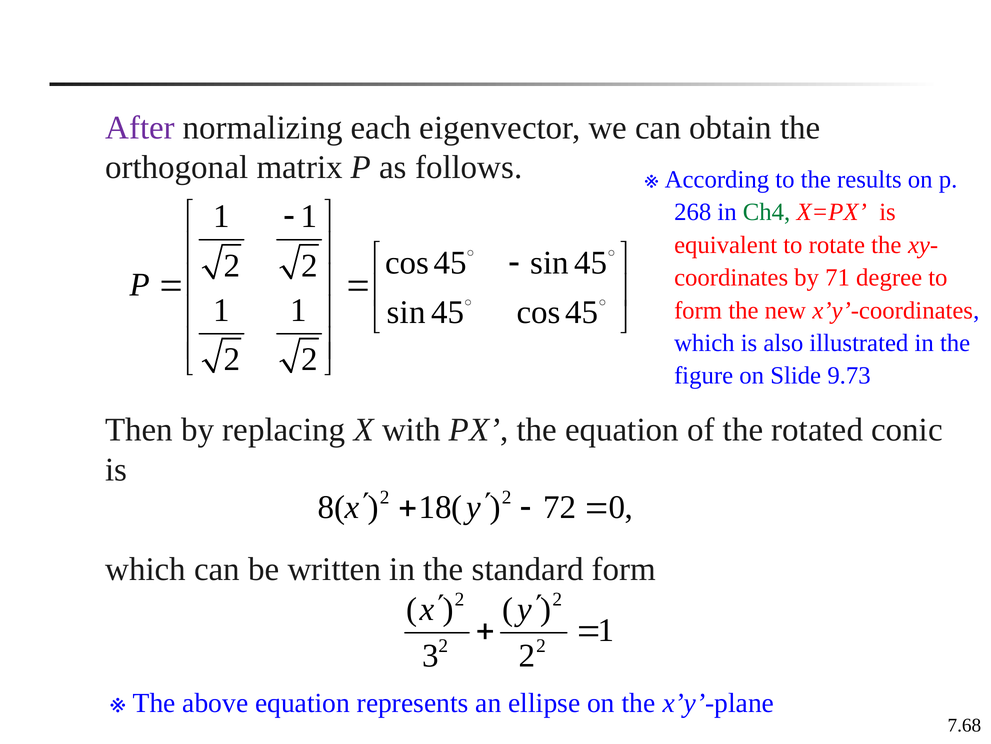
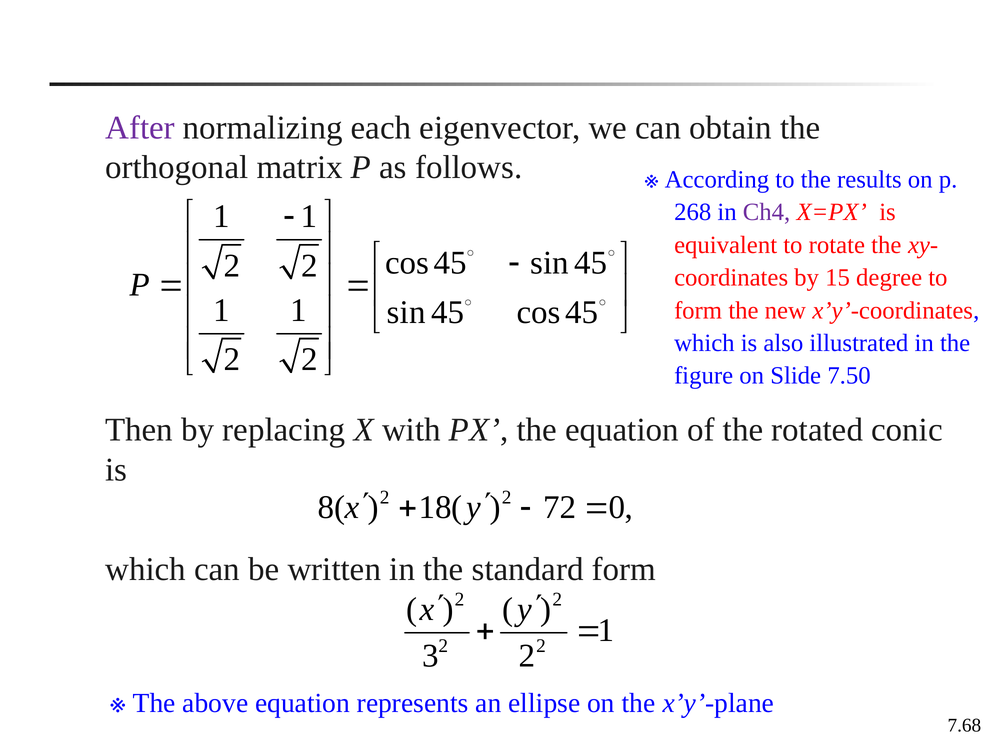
Ch4 colour: green -> purple (767, 212)
71: 71 -> 15 (838, 277)
9.73: 9.73 -> 7.50 (849, 375)
